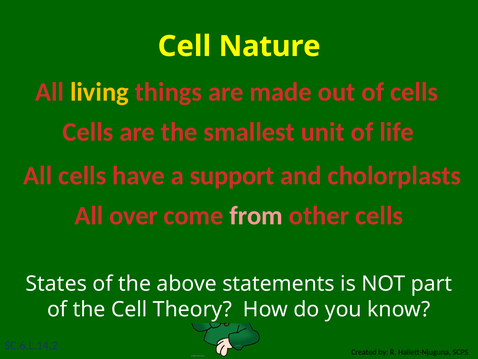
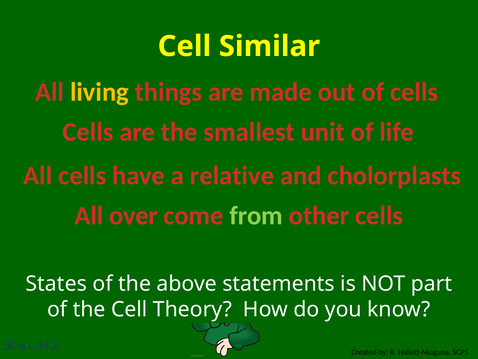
Nature: Nature -> Similar (269, 46)
support: support -> relative (232, 176)
from colour: pink -> light green (256, 215)
